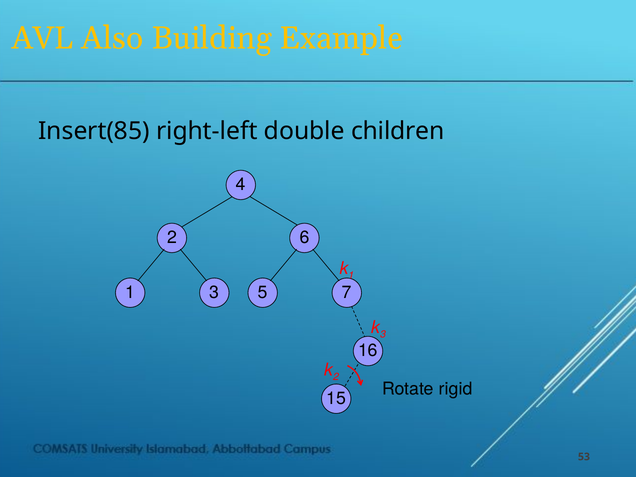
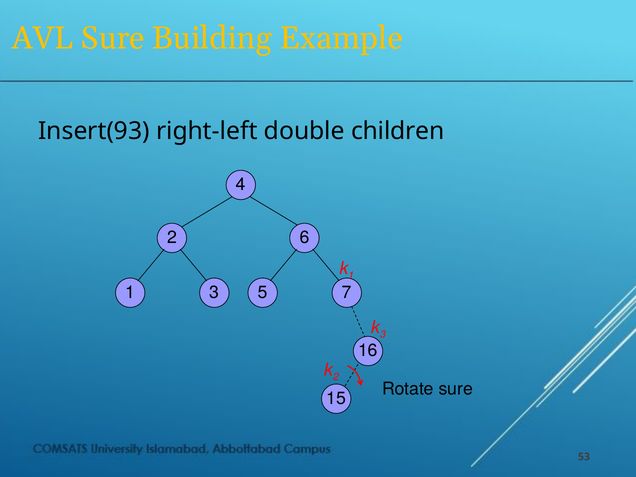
AVL Also: Also -> Sure (113, 38)
Insert(85: Insert(85 -> Insert(93 (94, 131)
Rotate rigid: rigid -> sure (456, 389)
